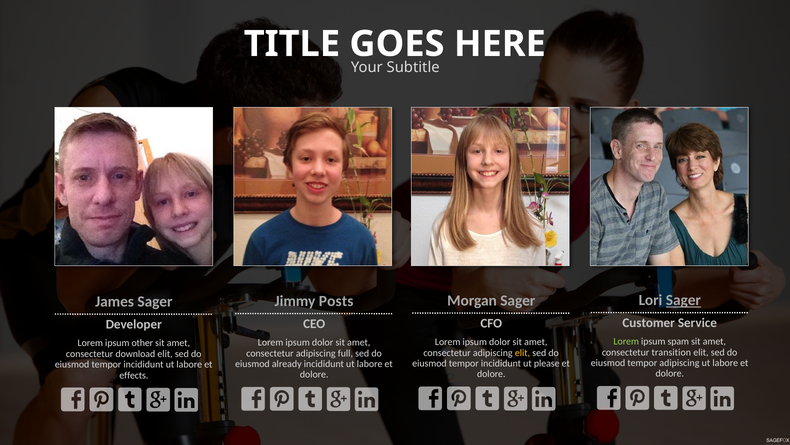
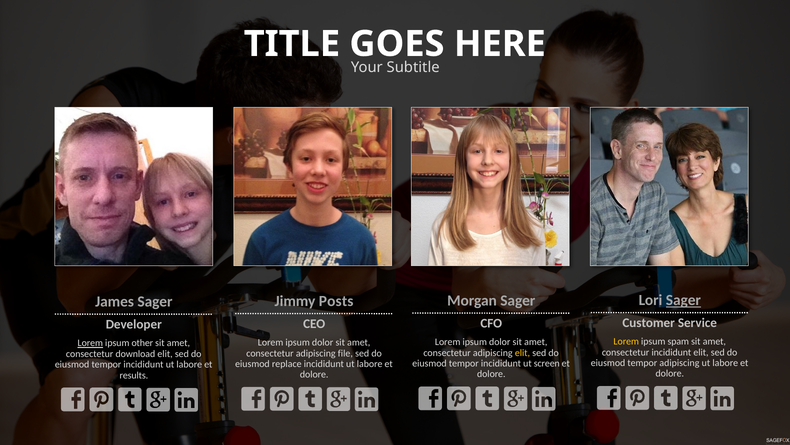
Lorem colour: light green -> yellow (626, 341)
Lorem underline: none -> present (90, 343)
consectetur transition: transition -> incididunt (671, 352)
full: full -> file (345, 353)
please: please -> screen (547, 363)
already: already -> replace (287, 363)
effects: effects -> results (134, 375)
